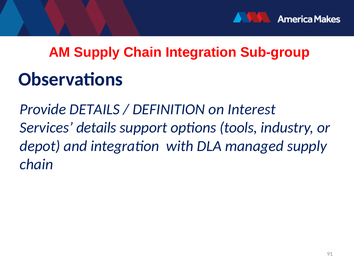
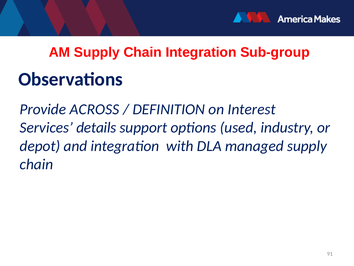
Provide DETAILS: DETAILS -> ACROSS (95, 109)
tools: tools -> used (238, 127)
